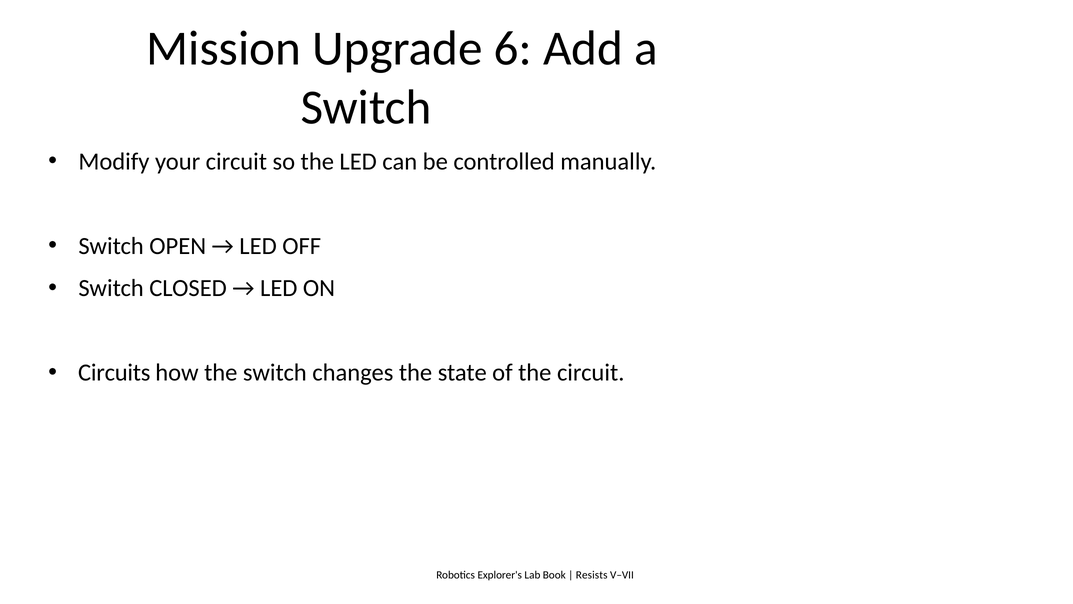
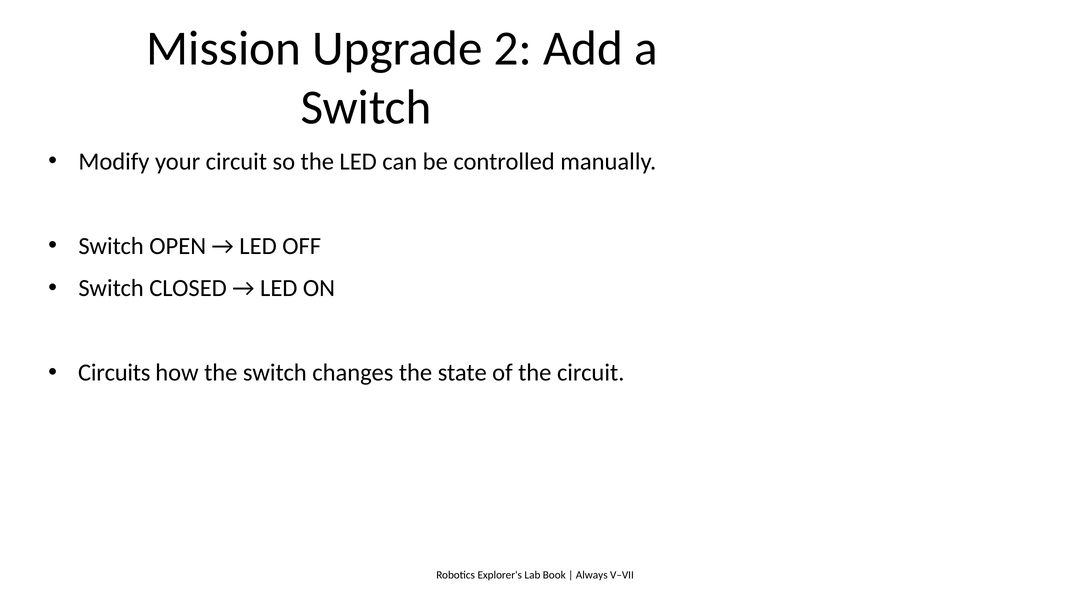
6: 6 -> 2 (513, 48)
Resists: Resists -> Always (592, 575)
